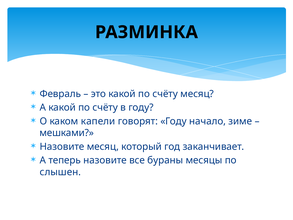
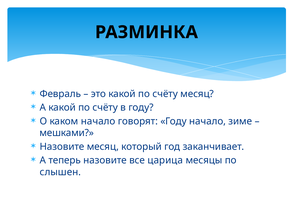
каком капели: капели -> начало (98, 121)
бураны: бураны -> царица (165, 160)
